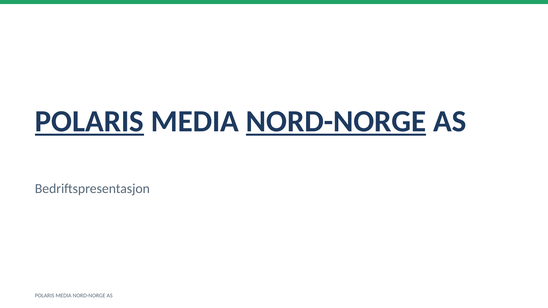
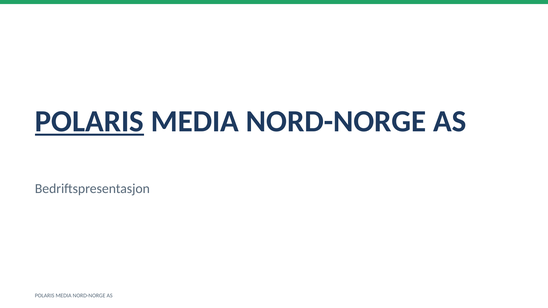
NORD-NORGE underline: present -> none (336, 122)
